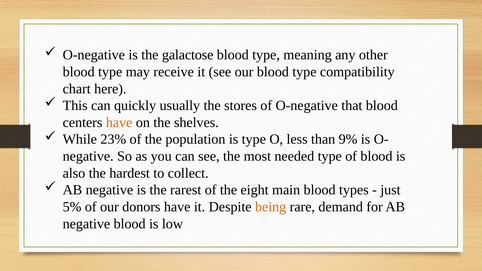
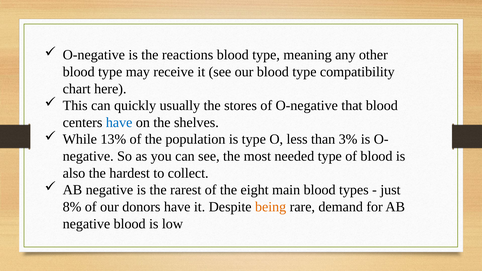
galactose: galactose -> reactions (188, 55)
have colour: orange -> blue (119, 123)
23%: 23% -> 13% (113, 139)
9%: 9% -> 3% (348, 139)
5%: 5% -> 8% (72, 207)
